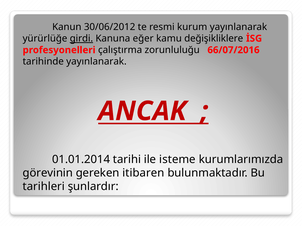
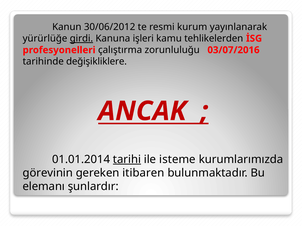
eğer: eğer -> işleri (143, 39)
değişikliklere: değişikliklere -> tehlikelerden (214, 39)
66/07/2016: 66/07/2016 -> 03/07/2016 (233, 50)
tarihinde yayınlanarak: yayınlanarak -> değişikliklere (97, 62)
tarihi underline: none -> present (127, 160)
tarihleri: tarihleri -> elemanı (44, 187)
